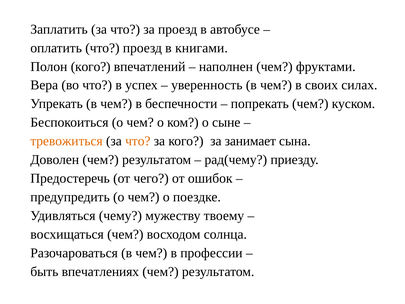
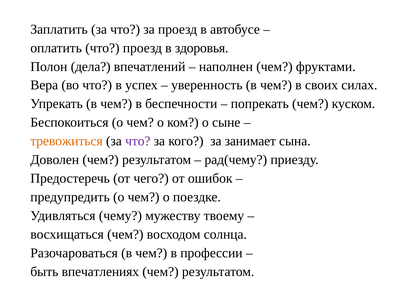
книгами: книгами -> здоровья (202, 48)
Полон кого: кого -> дела (91, 66)
что colour: orange -> purple (138, 141)
